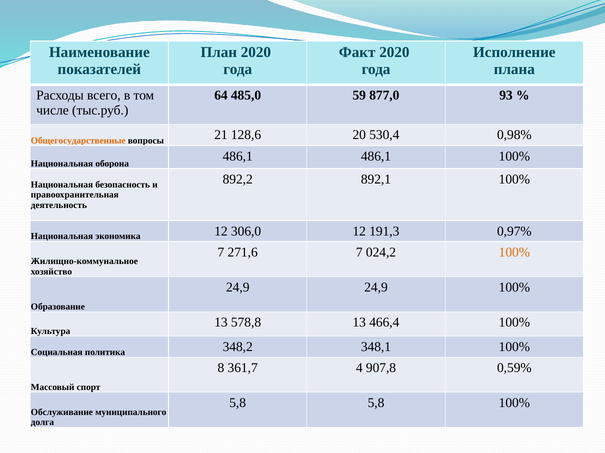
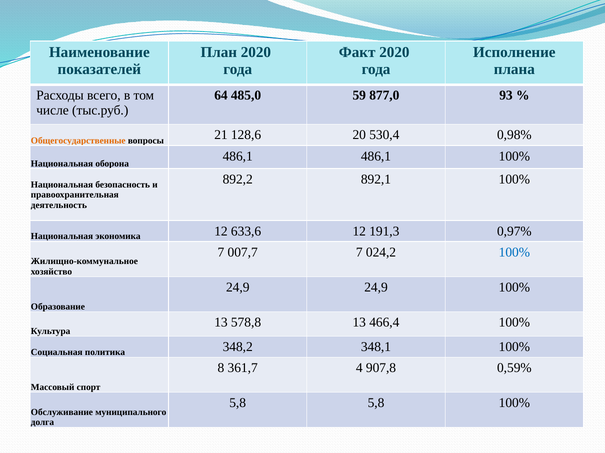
306,0: 306,0 -> 633,6 (246, 231)
271,6: 271,6 -> 007,7 (243, 253)
100% colour: orange -> blue (514, 253)
